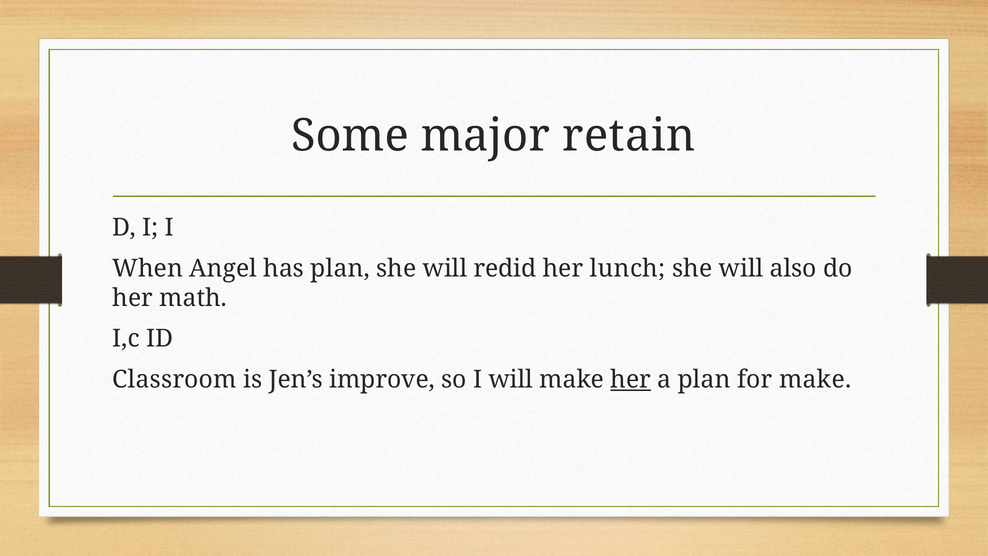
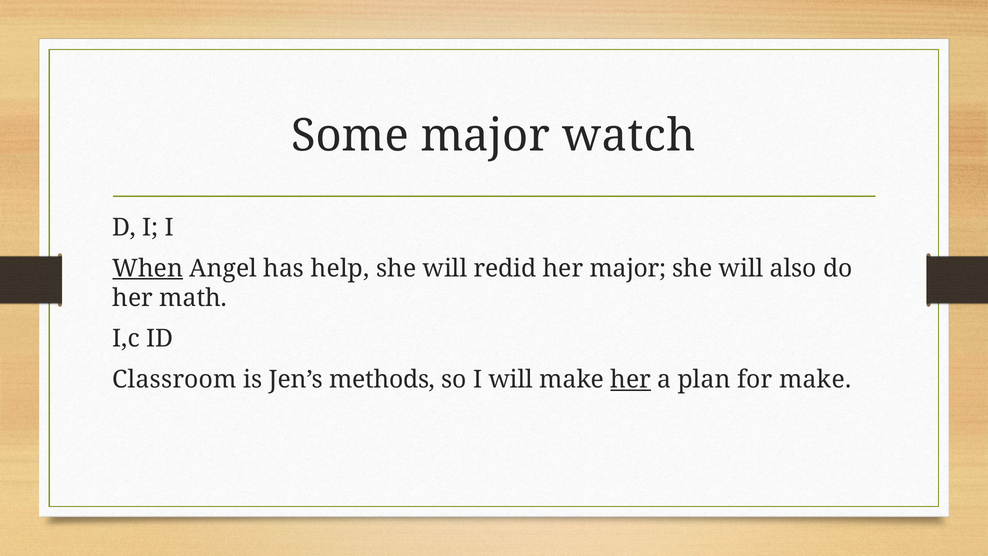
retain: retain -> watch (629, 136)
When underline: none -> present (148, 268)
has plan: plan -> help (340, 268)
her lunch: lunch -> major (628, 268)
improve: improve -> methods (382, 379)
